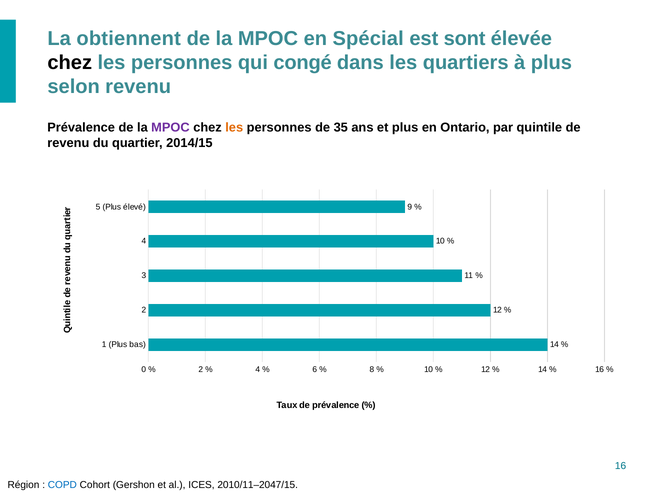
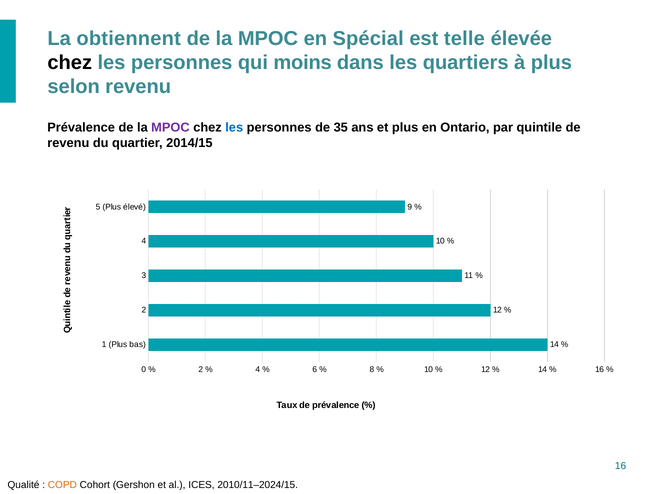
sont: sont -> telle (464, 38)
congé: congé -> moins (303, 62)
les colour: orange -> blue (234, 127)
Région: Région -> Qualité (23, 485)
COPD colour: blue -> orange (62, 485)
2010/11–2047/15: 2010/11–2047/15 -> 2010/11–2024/15 (258, 485)
